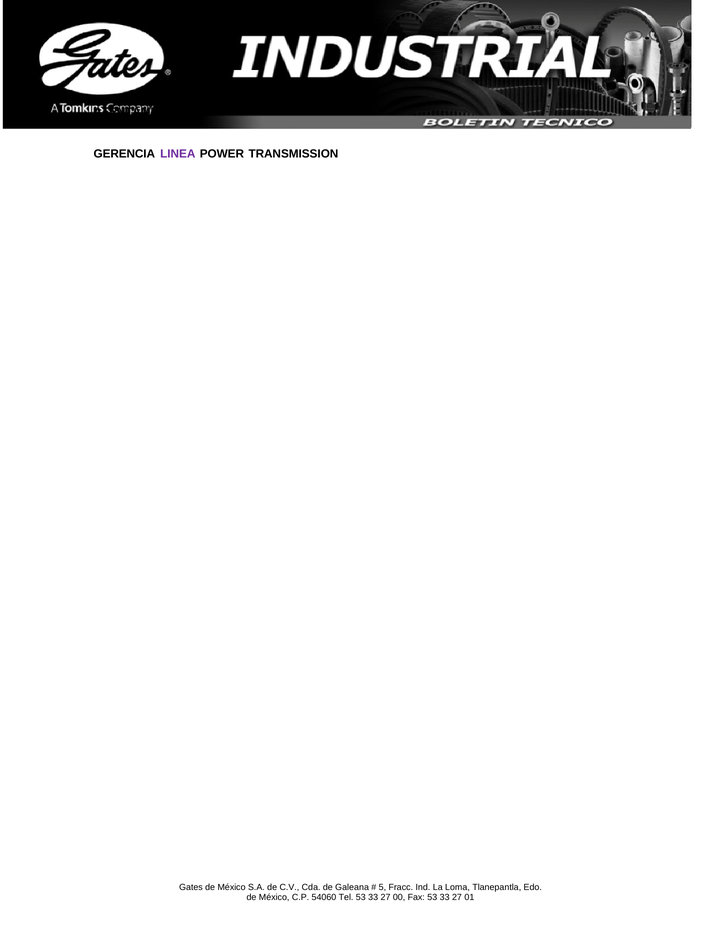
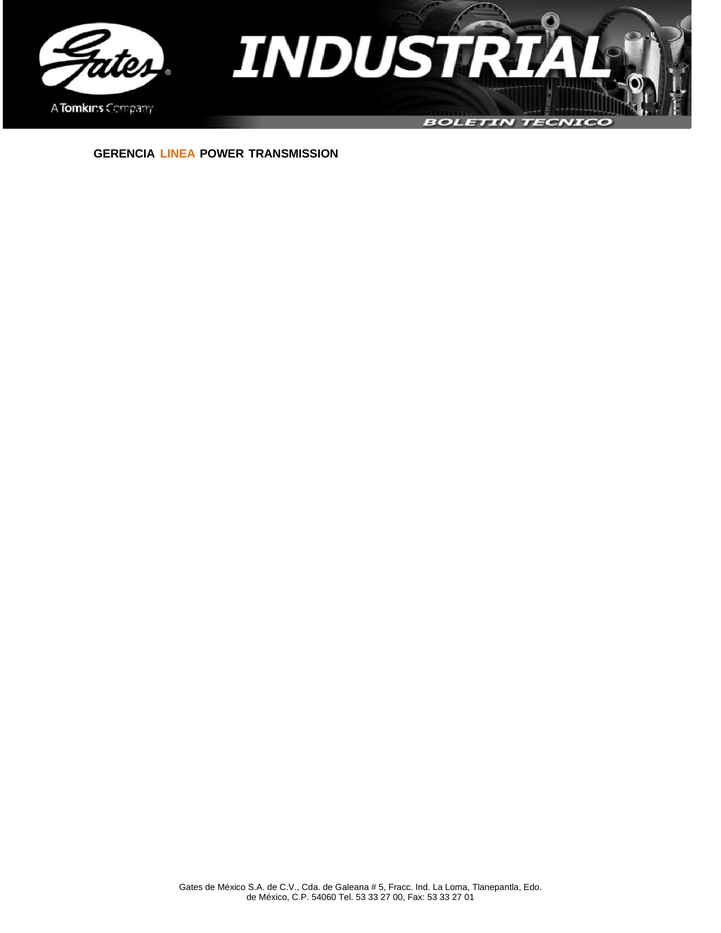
LINEA colour: purple -> orange (178, 154)
